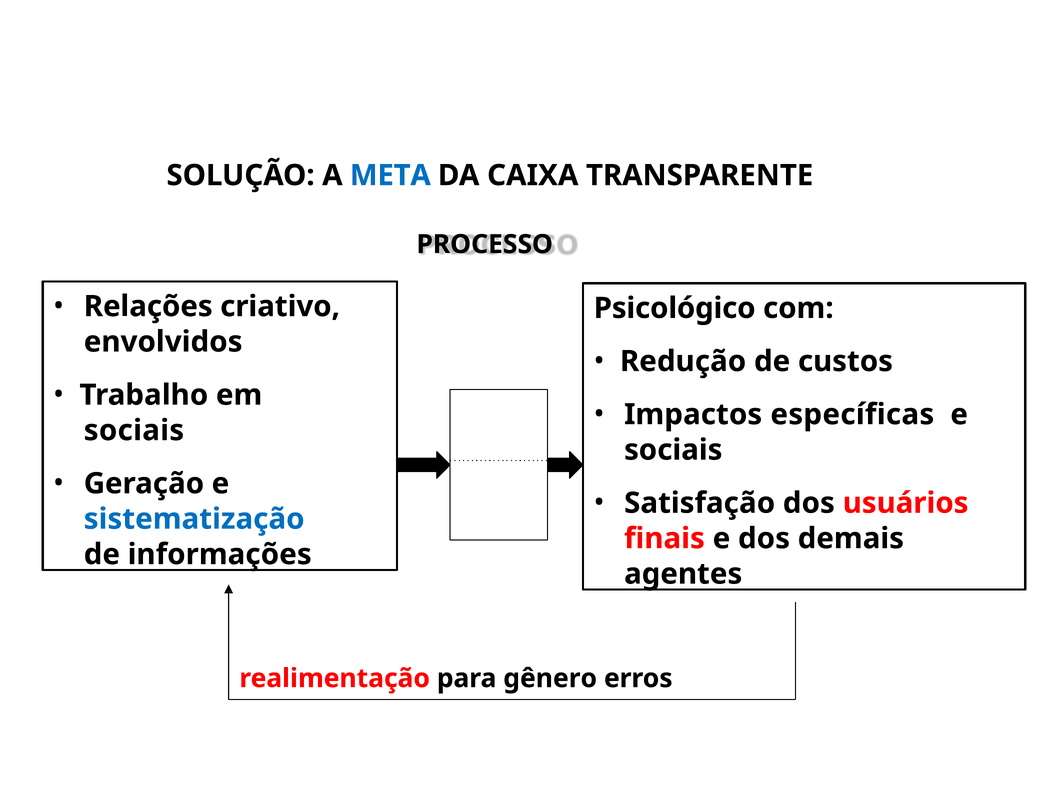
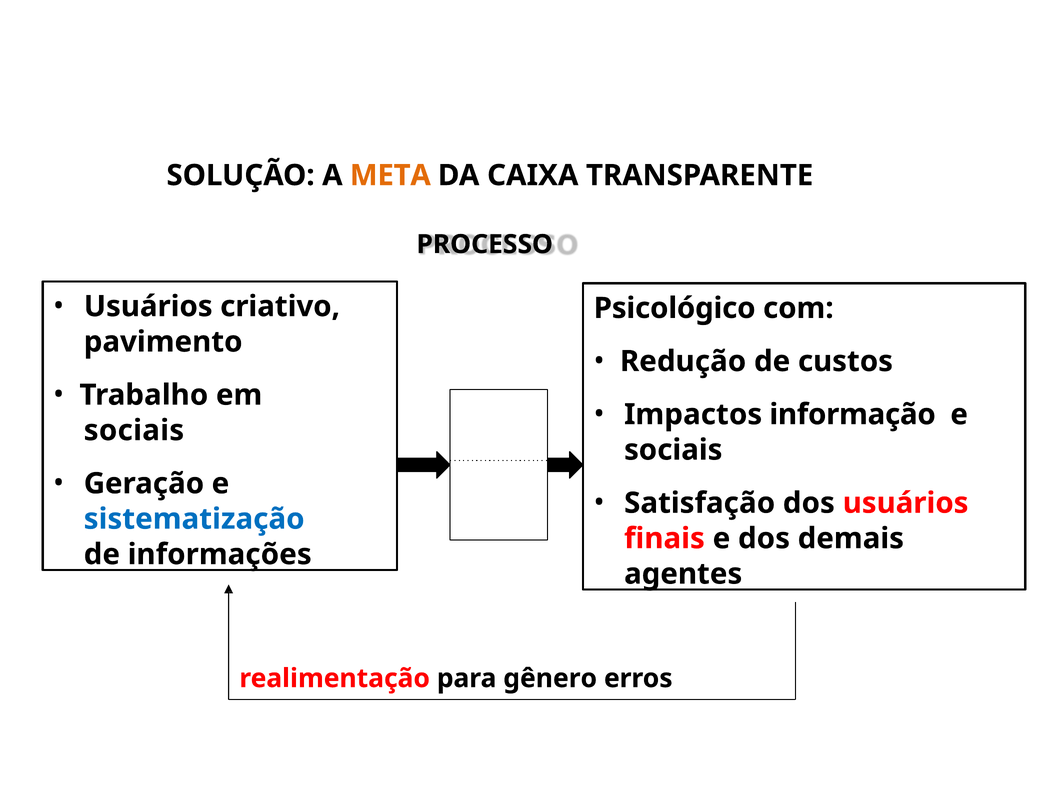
META colour: blue -> orange (390, 175)
Relações: Relações -> Usuários (148, 307)
envolvidos: envolvidos -> pavimento (163, 342)
específicas: específicas -> informação (853, 415)
